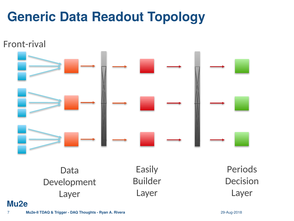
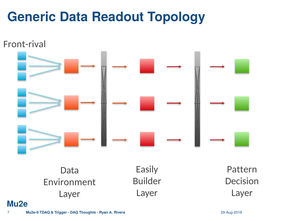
Periods: Periods -> Pattern (242, 169)
Development: Development -> Environment (70, 182)
